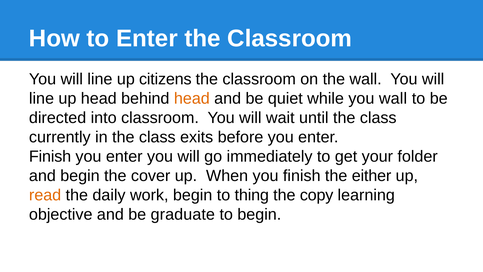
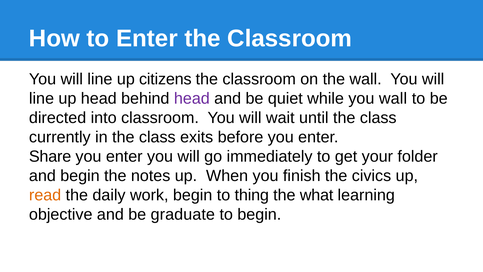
head colour: orange -> purple (192, 98)
Finish: Finish -> Share (50, 156)
cover: cover -> notes (151, 176)
either: either -> civics (372, 176)
copy: copy -> what (317, 195)
